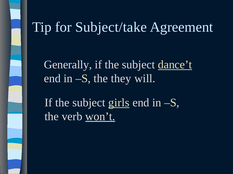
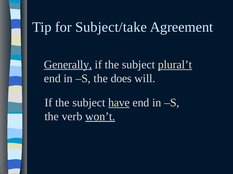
Generally underline: none -> present (68, 65)
dance’t: dance’t -> plural’t (175, 65)
they: they -> does (121, 79)
girls: girls -> have (119, 103)
